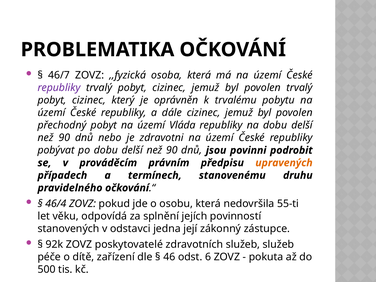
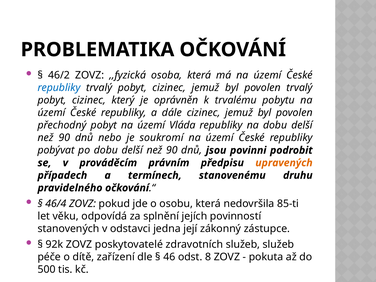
46/7: 46/7 -> 46/2 (59, 75)
republiky colour: purple -> blue (59, 88)
zdravotni: zdravotni -> soukromí (162, 138)
55-ti: 55-ti -> 85-ti (288, 204)
6: 6 -> 8 (208, 257)
